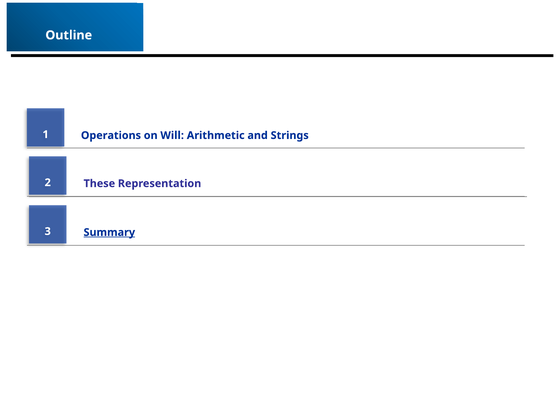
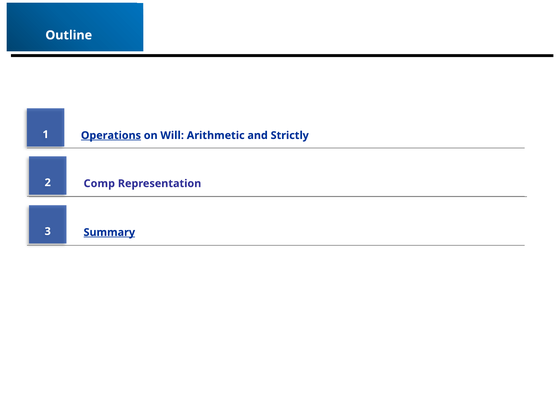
Operations underline: none -> present (111, 135)
Strings: Strings -> Strictly (290, 135)
These: These -> Comp (99, 184)
